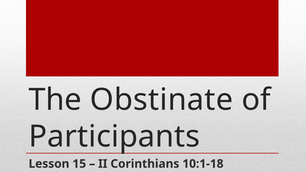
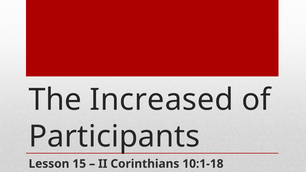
Obstinate: Obstinate -> Increased (162, 100)
